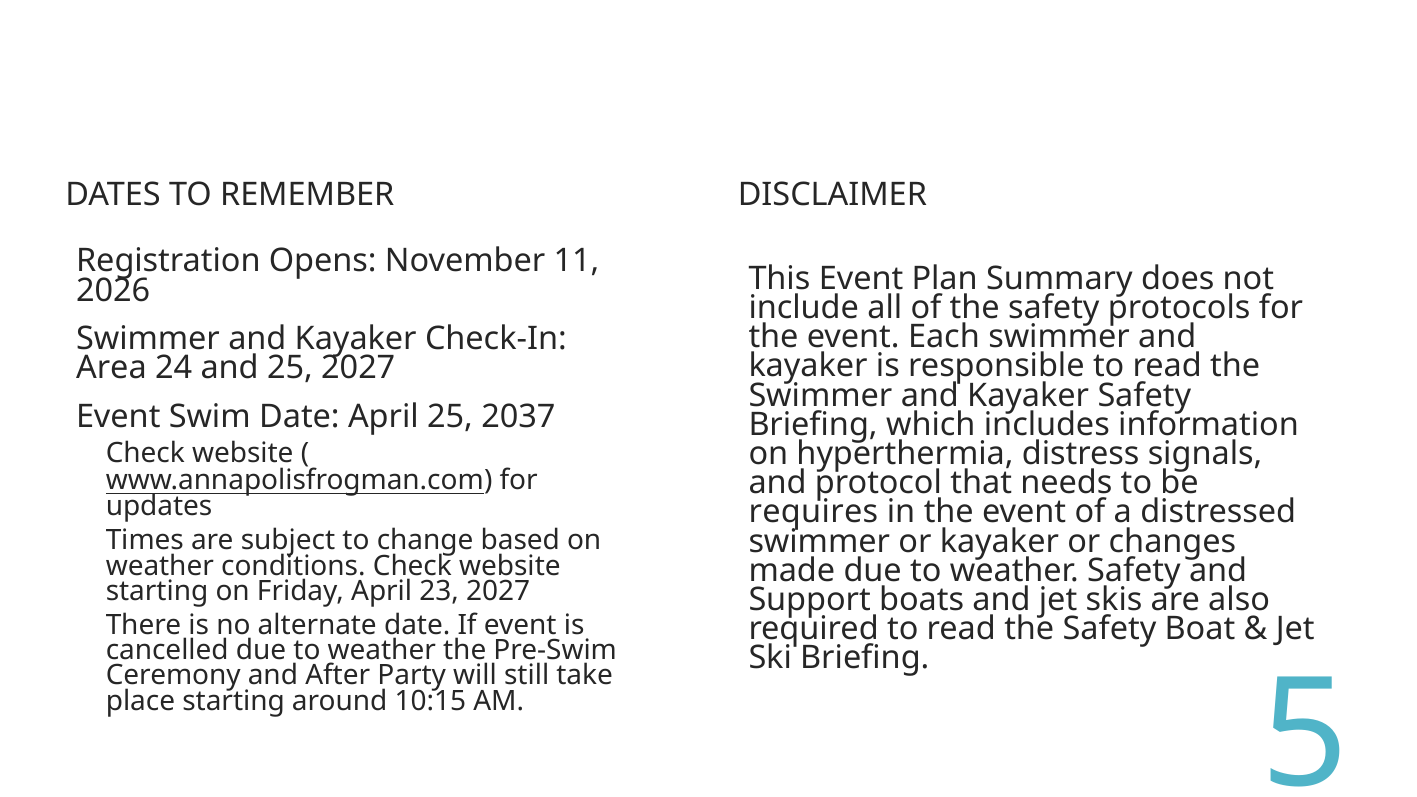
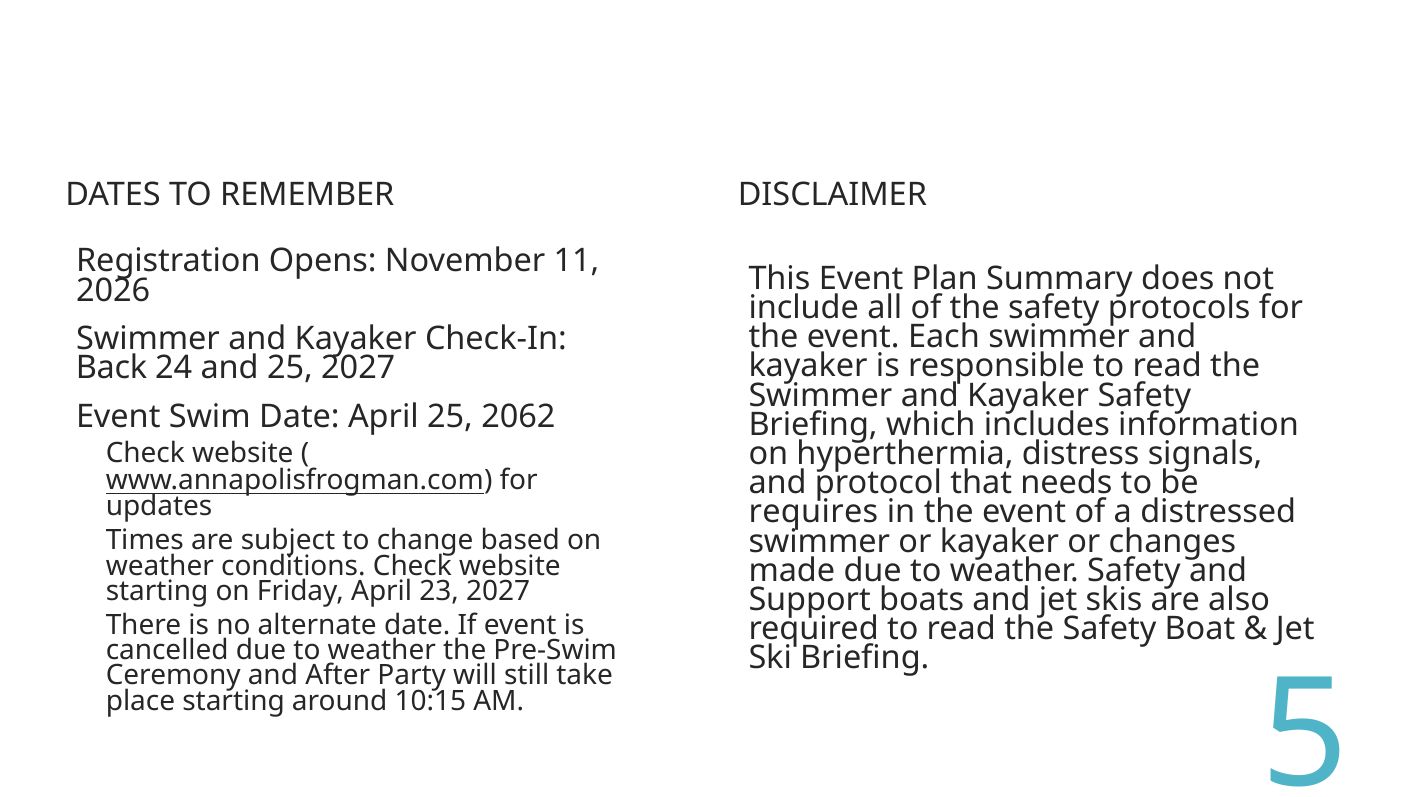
Area: Area -> Back (112, 368)
2037: 2037 -> 2062 (518, 416)
